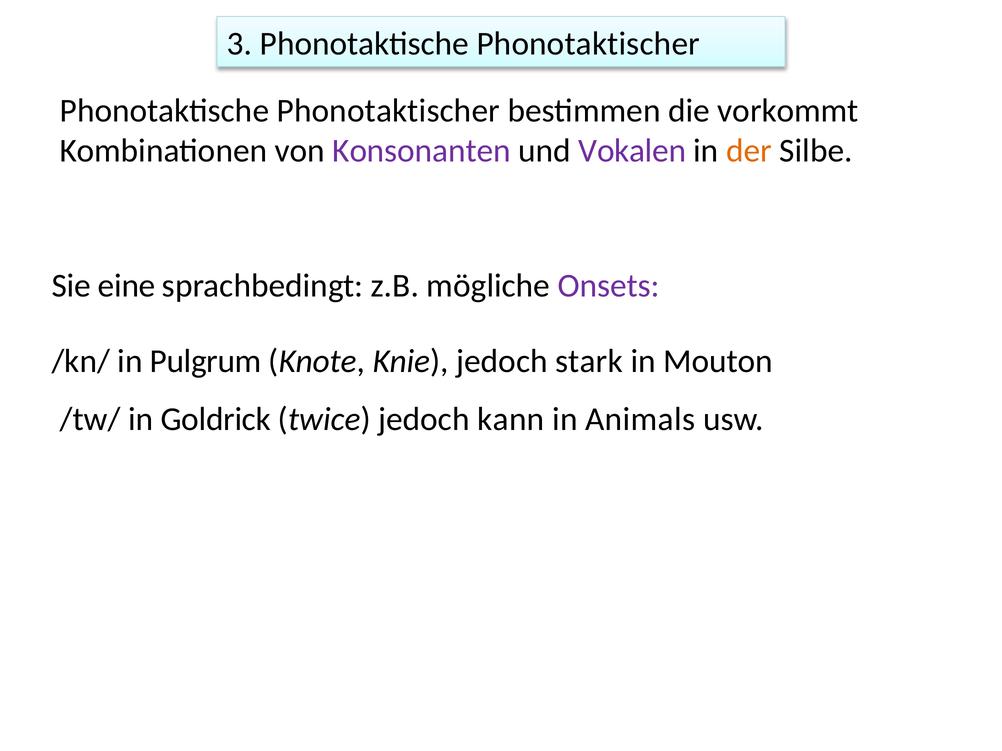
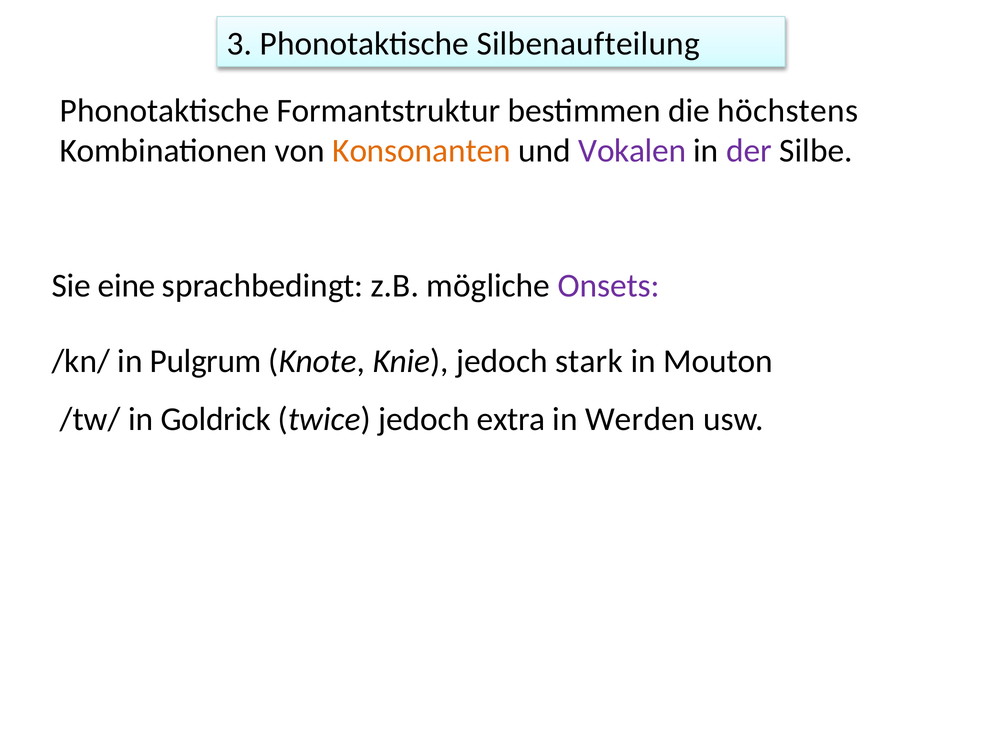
3 Phonotaktische Phonotaktischer: Phonotaktischer -> Silbenaufteilung (588, 44)
Phonotaktischer: Phonotaktischer -> Formantstruktur (388, 111)
vorkommt: vorkommt -> höchstens (788, 111)
Konsonanten colour: purple -> orange (421, 151)
der colour: orange -> purple (749, 151)
kann: kann -> extra (511, 420)
Animals: Animals -> Werden (640, 420)
